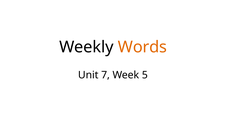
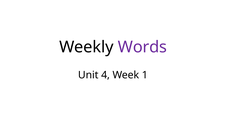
Words colour: orange -> purple (142, 47)
7: 7 -> 4 (106, 75)
5: 5 -> 1 (145, 75)
